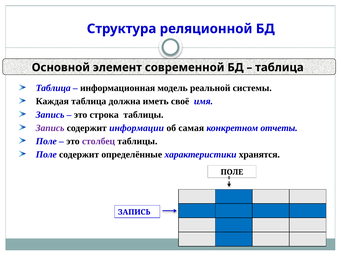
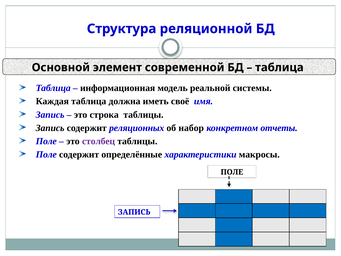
Запись colour: purple -> black (50, 128)
информации: информации -> реляционных (137, 128)
самая: самая -> набор (191, 128)
хранятся: хранятся -> макросы (259, 154)
